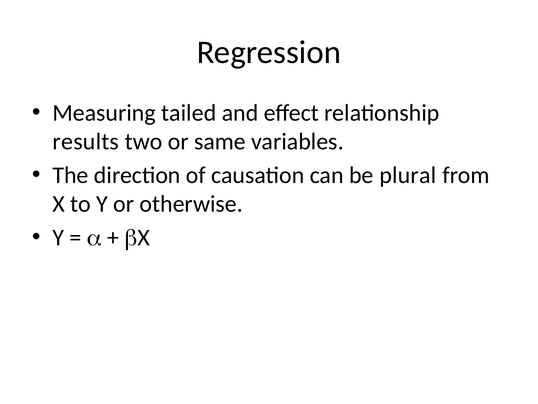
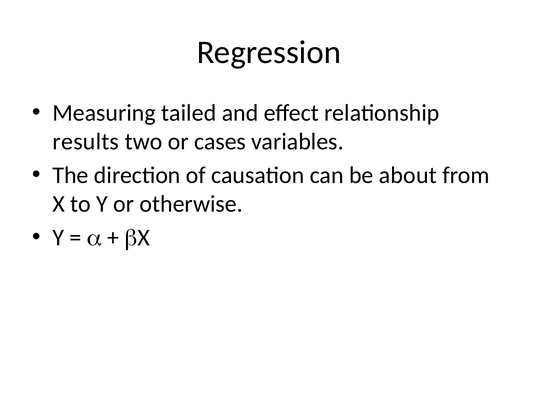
same: same -> cases (220, 142)
plural: plural -> about (408, 175)
